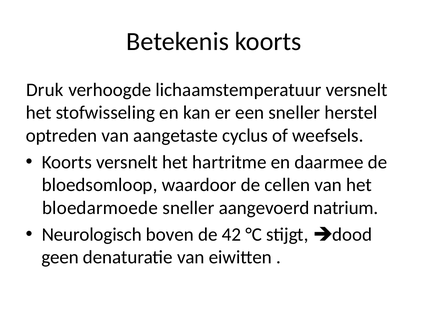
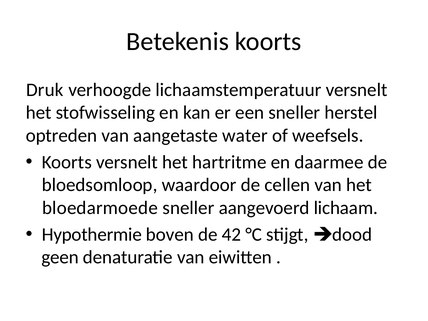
cyclus: cyclus -> water (245, 136)
natrium: natrium -> lichaam (346, 208)
Neurologisch: Neurologisch -> Hypothermie (92, 235)
